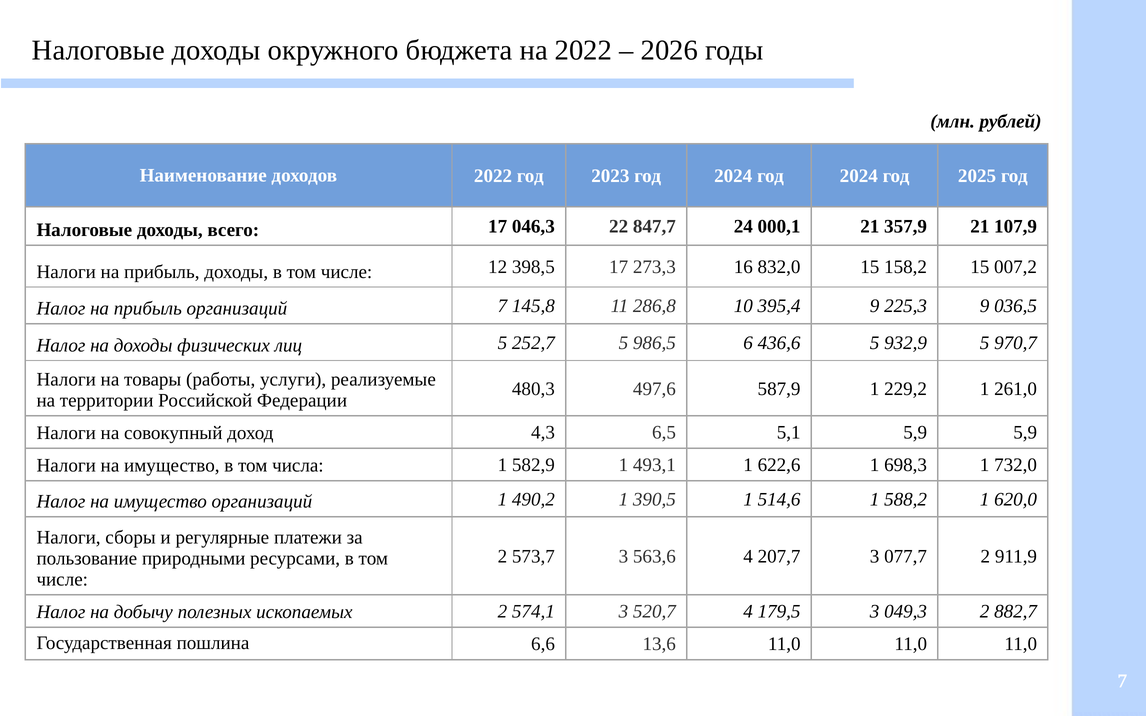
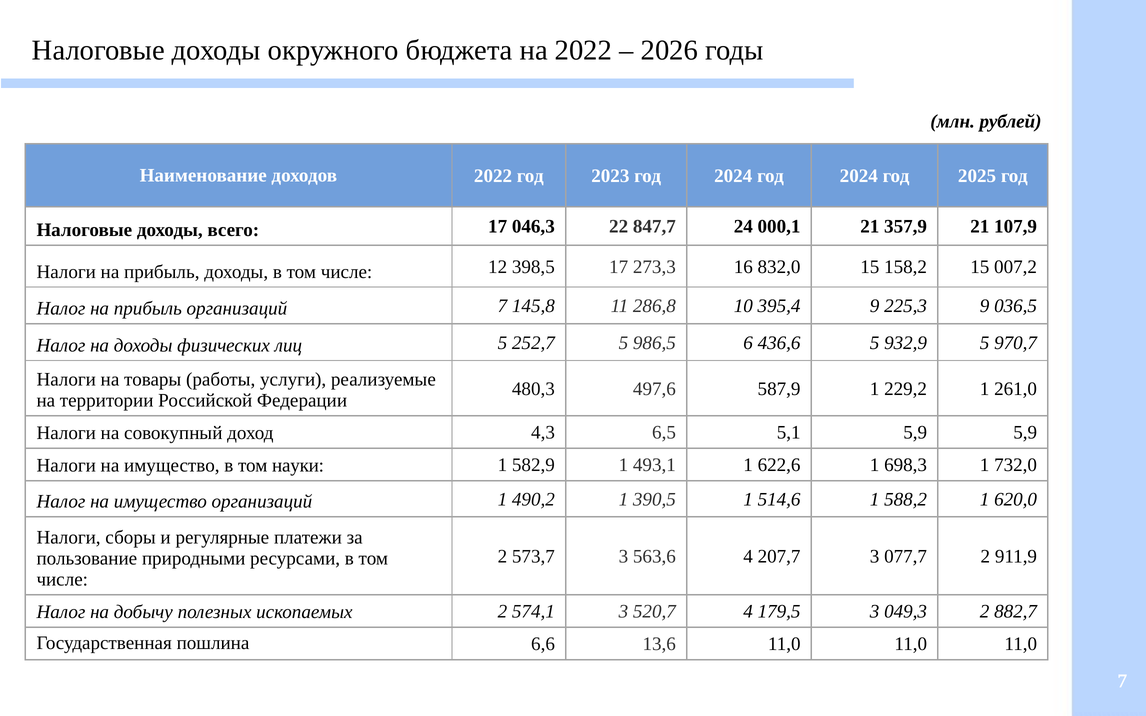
числа: числа -> науки (298, 466)
